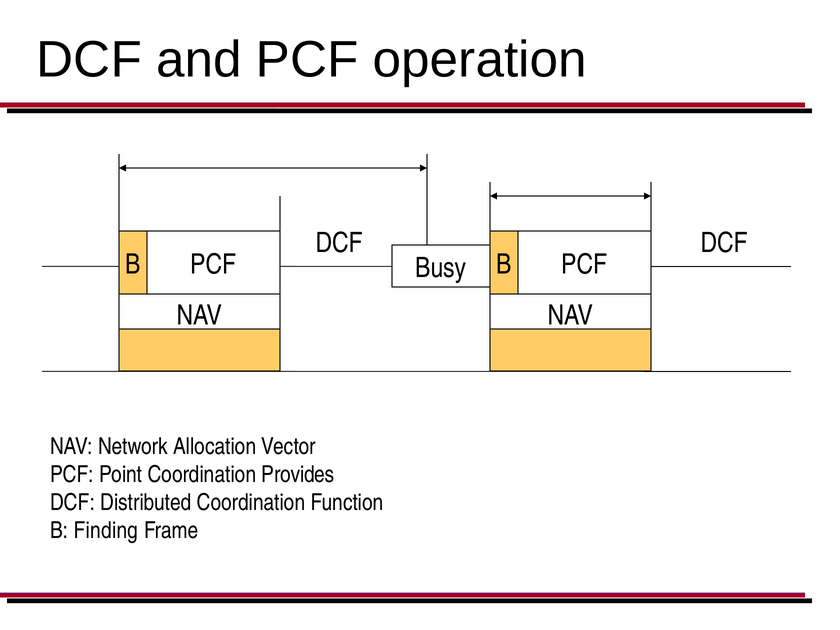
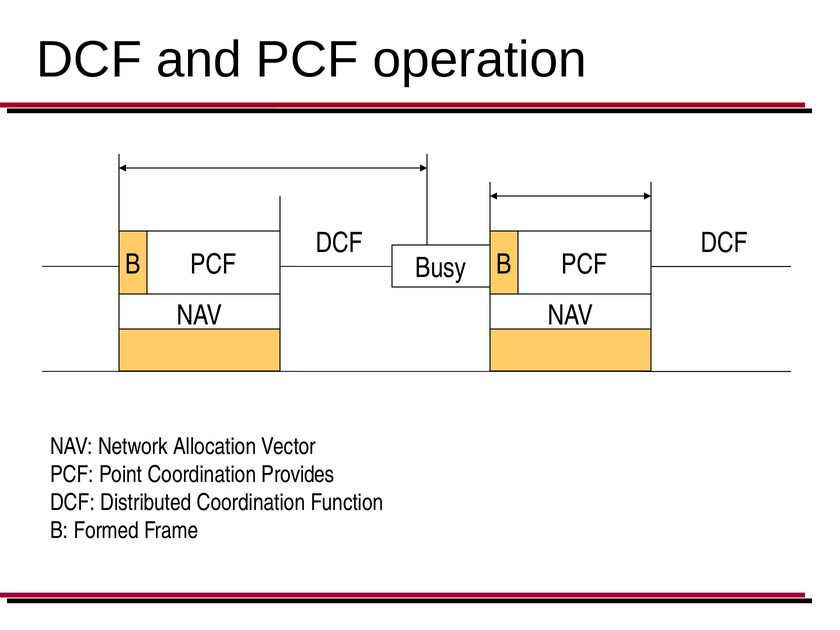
Finding: Finding -> Formed (106, 531)
